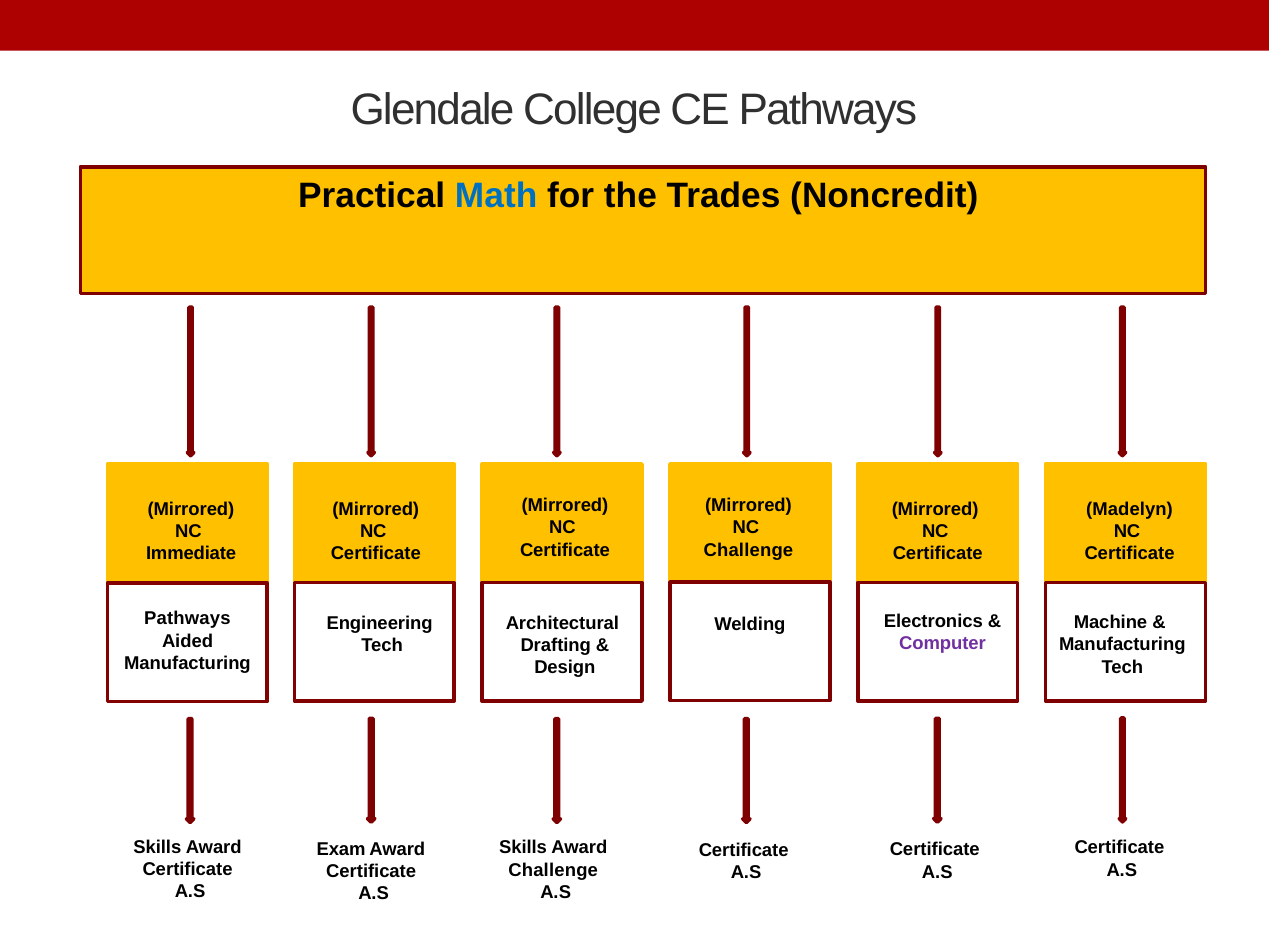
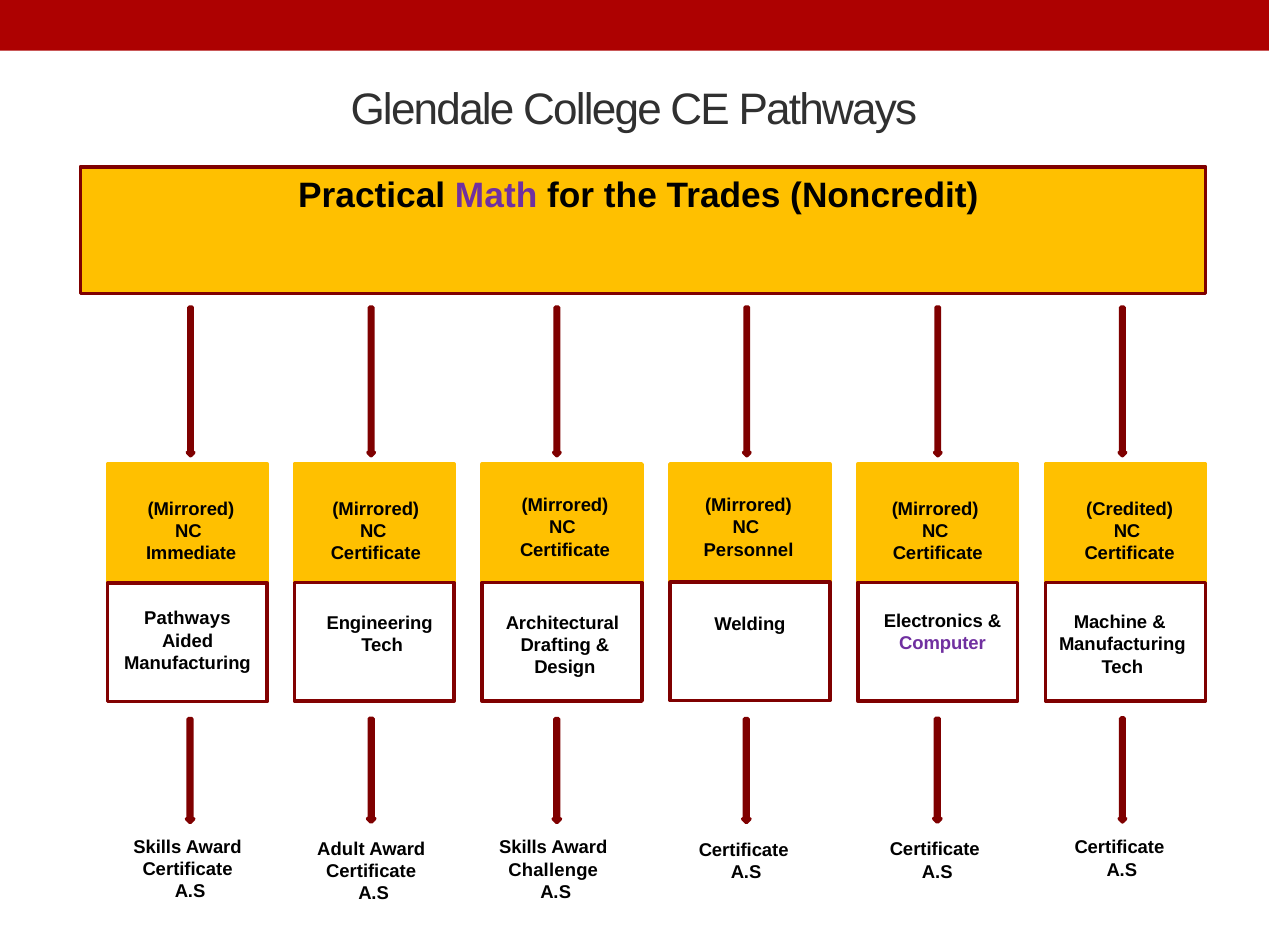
Math colour: blue -> purple (496, 196)
Madelyn: Madelyn -> Credited (1130, 509)
Challenge: Challenge -> Personnel (748, 550)
Exam: Exam -> Adult (341, 849)
